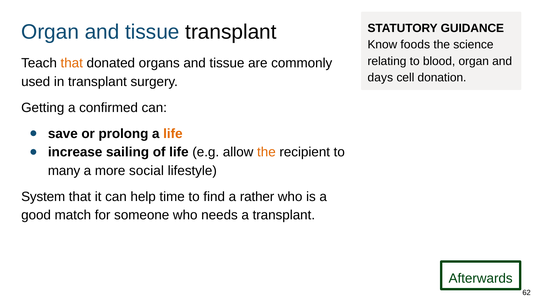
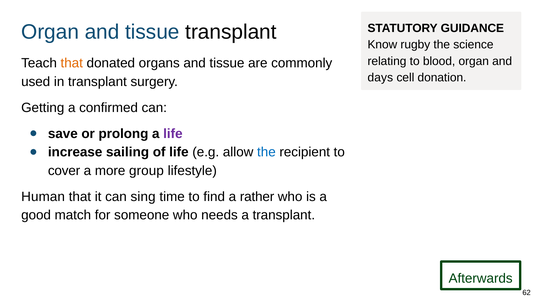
foods: foods -> rugby (415, 45)
life colour: orange -> purple (173, 133)
the colour: orange -> blue (266, 152)
many: many -> cover (64, 170)
social: social -> group (146, 170)
System: System -> Human (43, 196)
help: help -> sing (143, 196)
